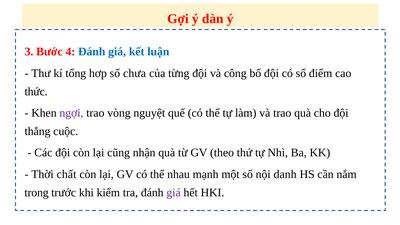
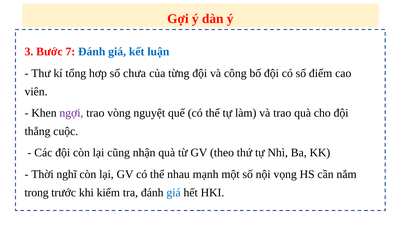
4: 4 -> 7 (70, 52)
thức: thức -> viên (36, 92)
chất: chất -> nghĩ (67, 174)
danh: danh -> vọng (285, 174)
giá colour: purple -> blue (174, 193)
